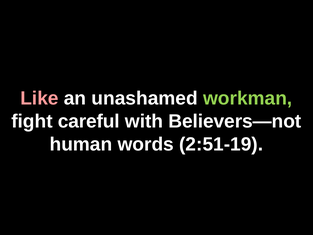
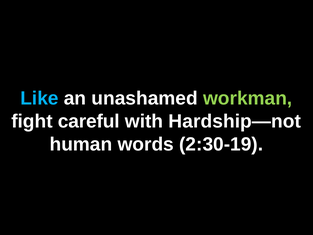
Like colour: pink -> light blue (39, 98)
Believers—not: Believers—not -> Hardship—not (235, 121)
2:51-19: 2:51-19 -> 2:30-19 (221, 144)
